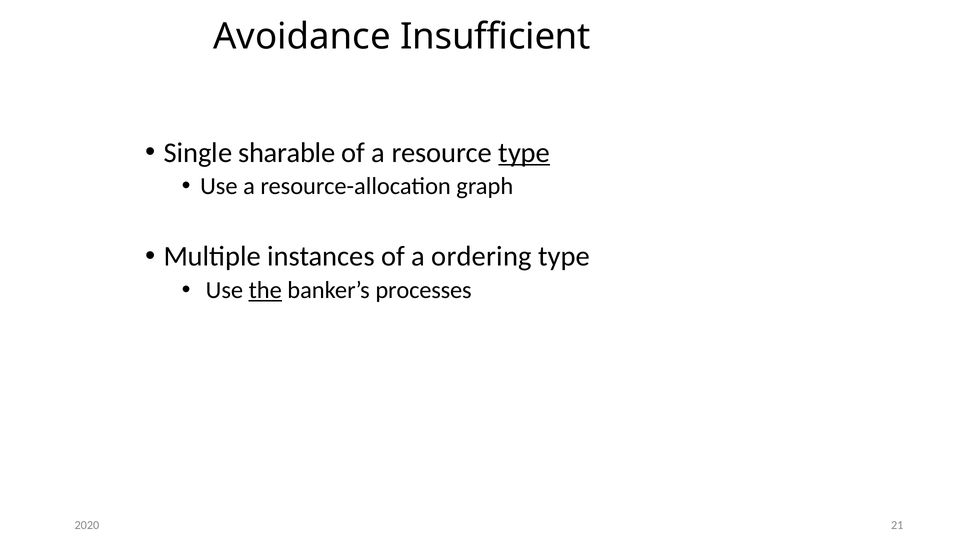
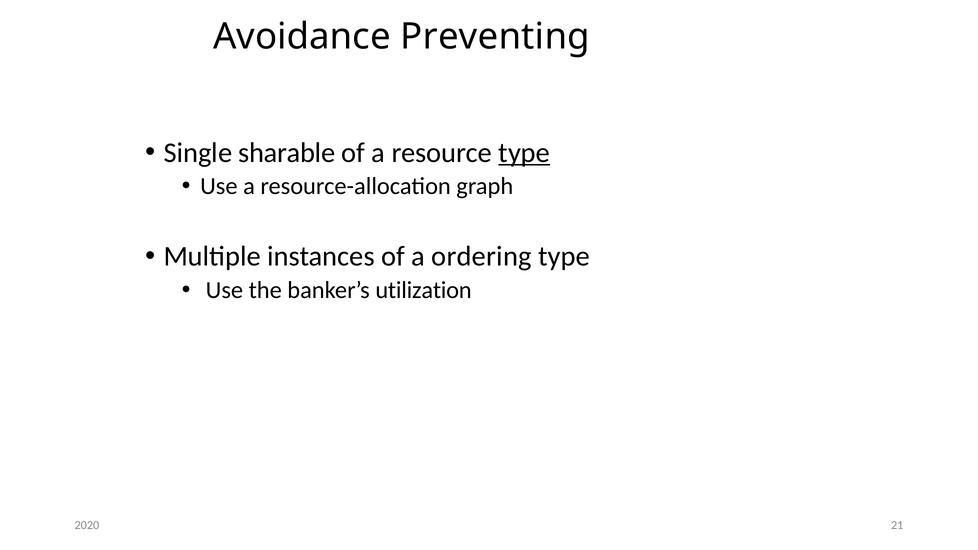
Insufficient: Insufficient -> Preventing (495, 37)
the underline: present -> none (265, 290)
processes: processes -> utilization (424, 290)
